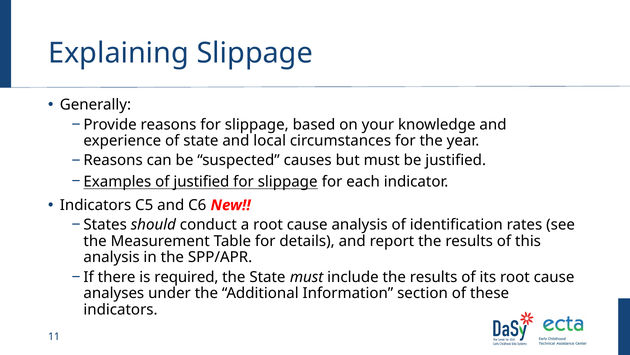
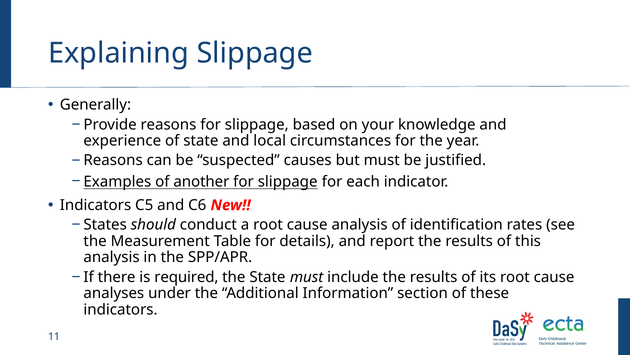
of justified: justified -> another (201, 182)
